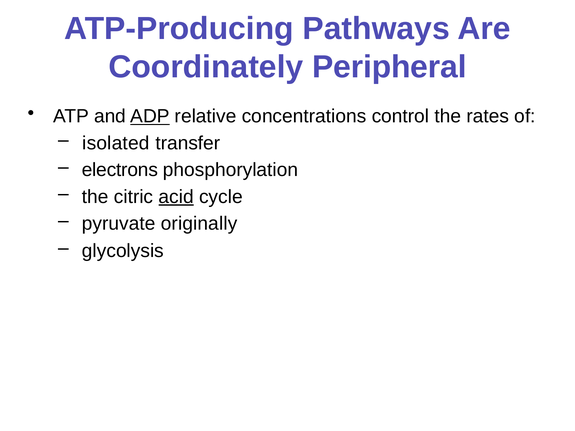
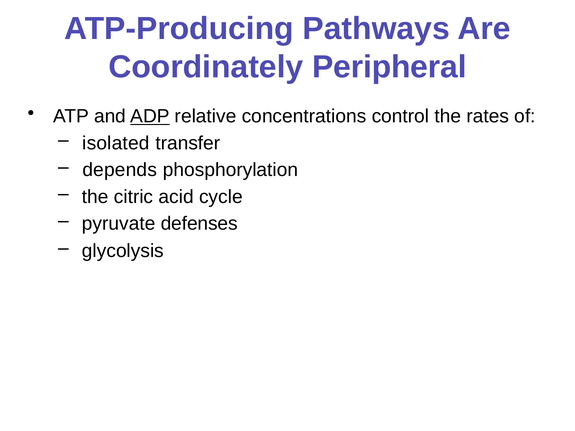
electrons: electrons -> depends (120, 170)
acid underline: present -> none (176, 197)
originally: originally -> defenses (199, 224)
